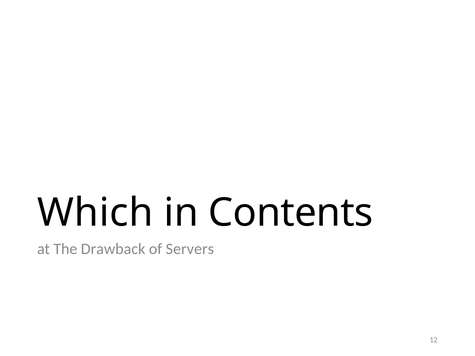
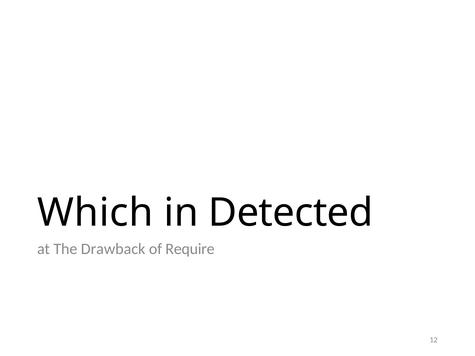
Contents: Contents -> Detected (291, 213)
Servers: Servers -> Require (190, 249)
